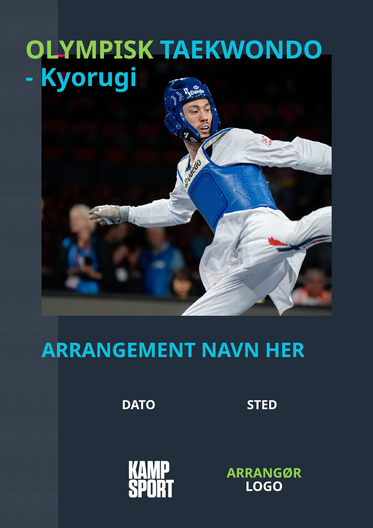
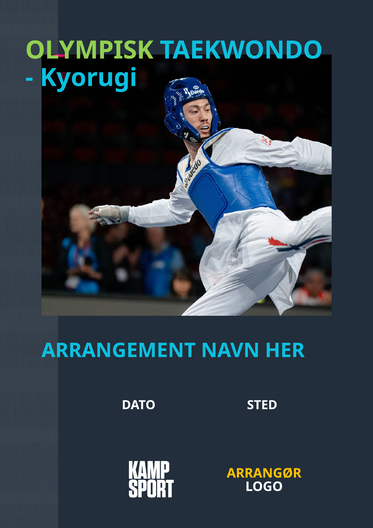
ARRANGØR colour: light green -> yellow (264, 473)
